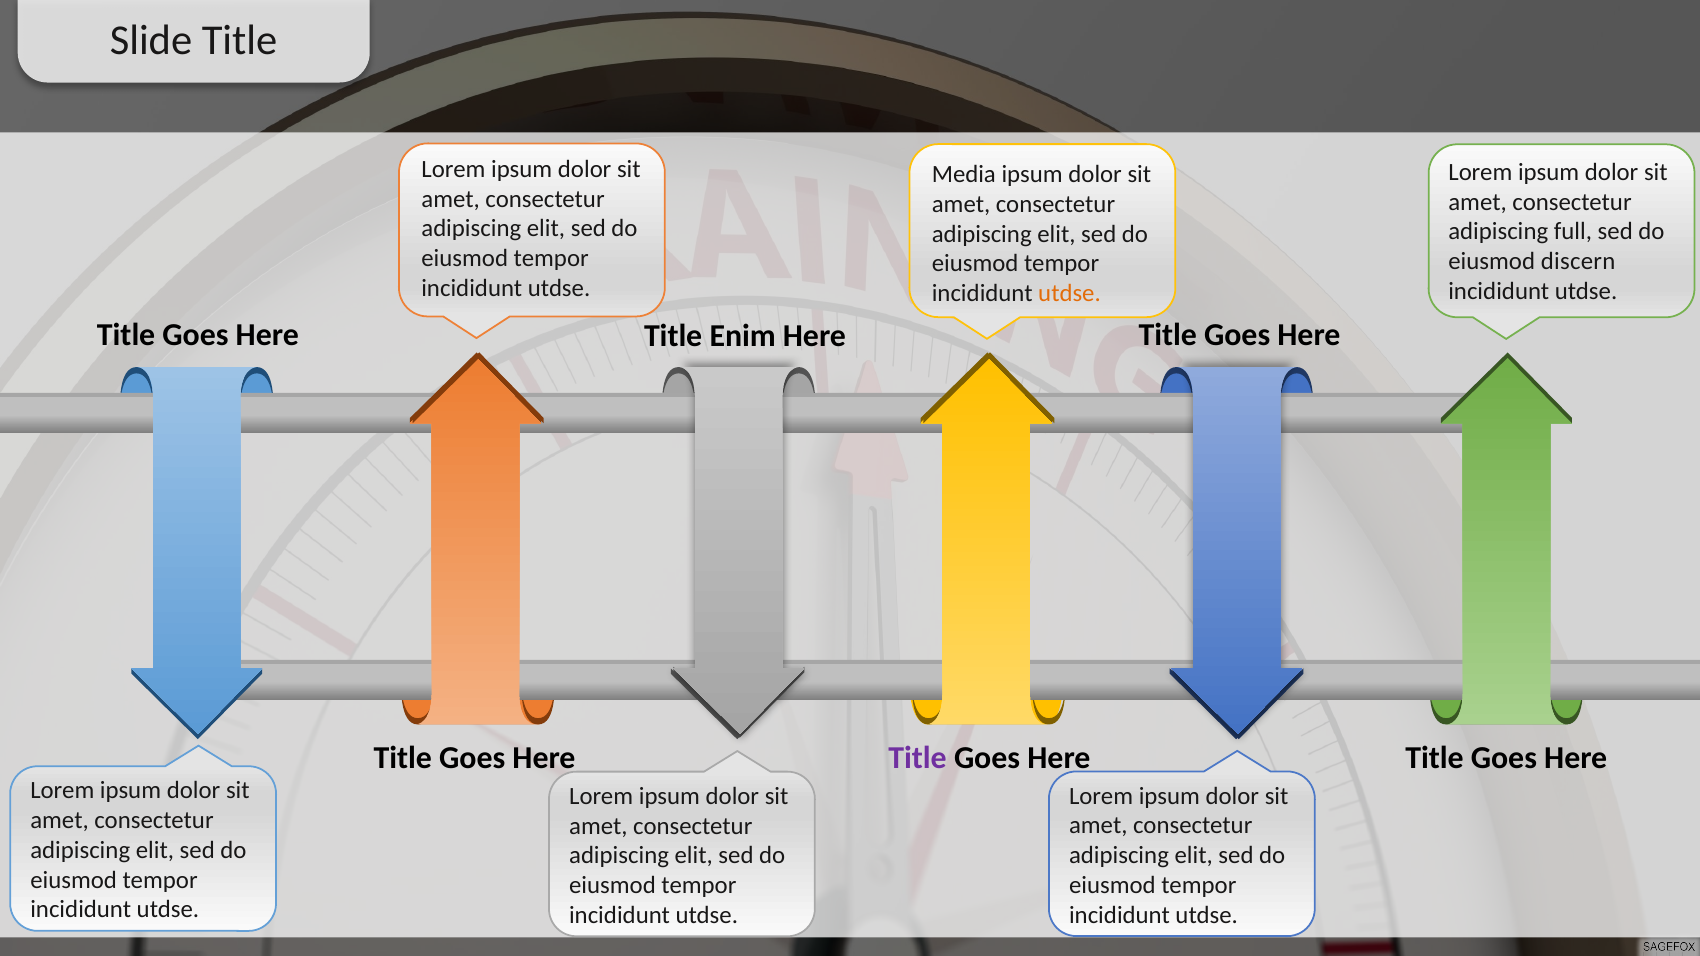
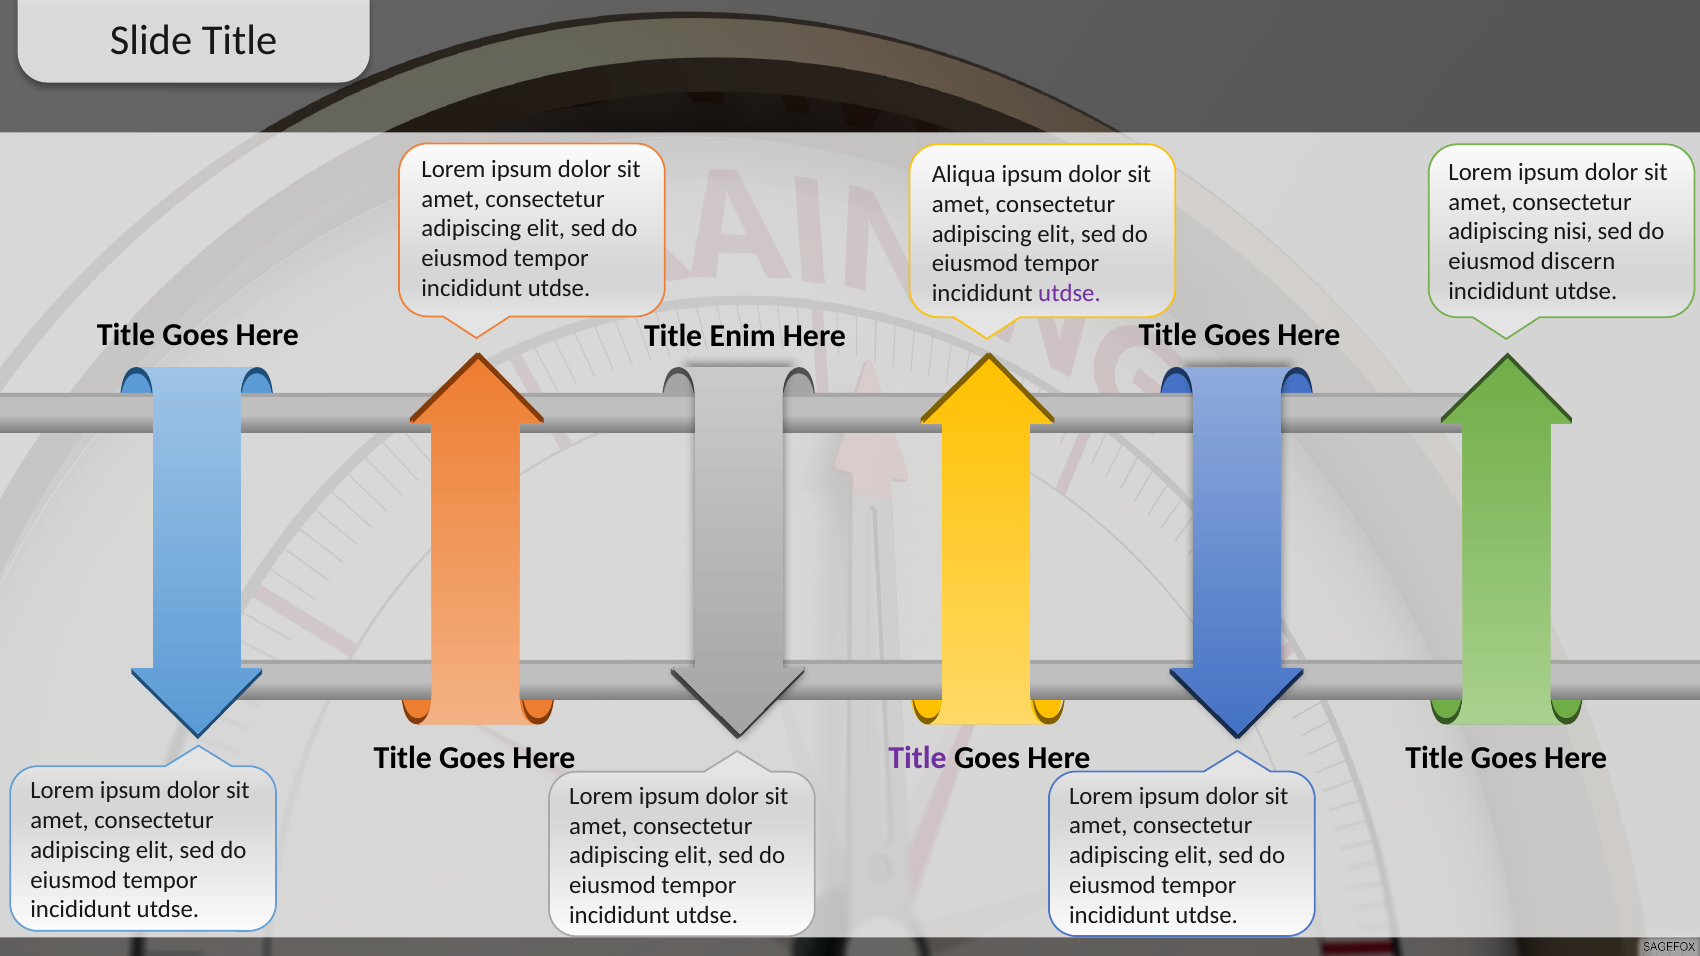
Media: Media -> Aliqua (964, 174)
full: full -> nisi (1573, 232)
utdse colour: orange -> purple (1070, 294)
